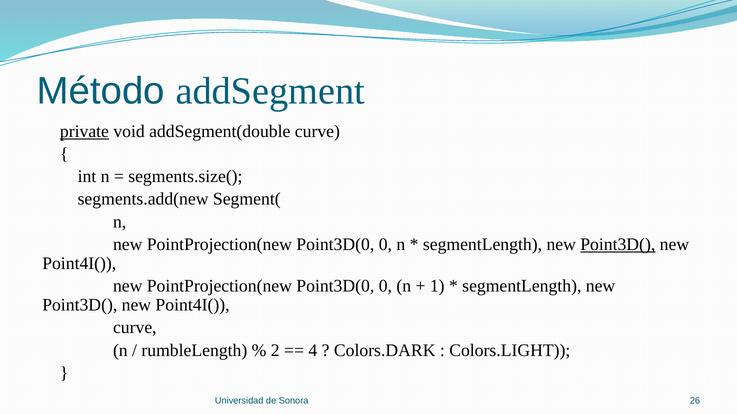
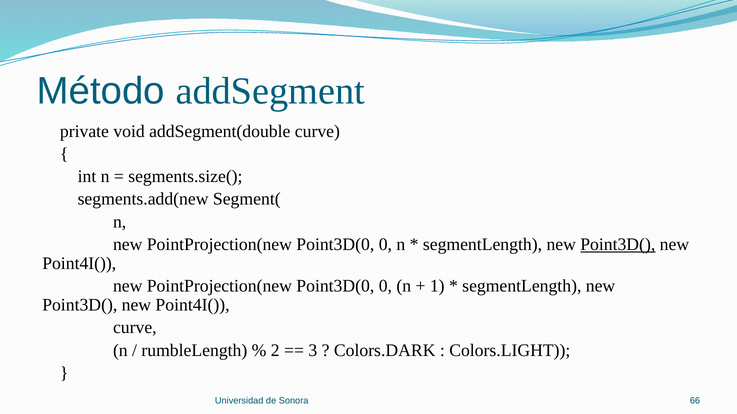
private underline: present -> none (84, 132)
4: 4 -> 3 (313, 351)
26: 26 -> 66 (695, 401)
